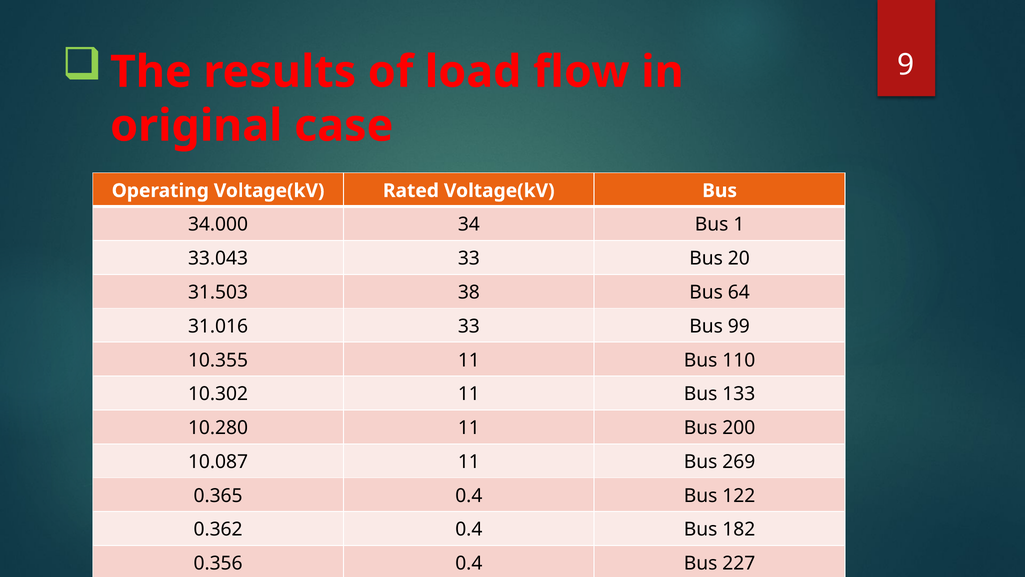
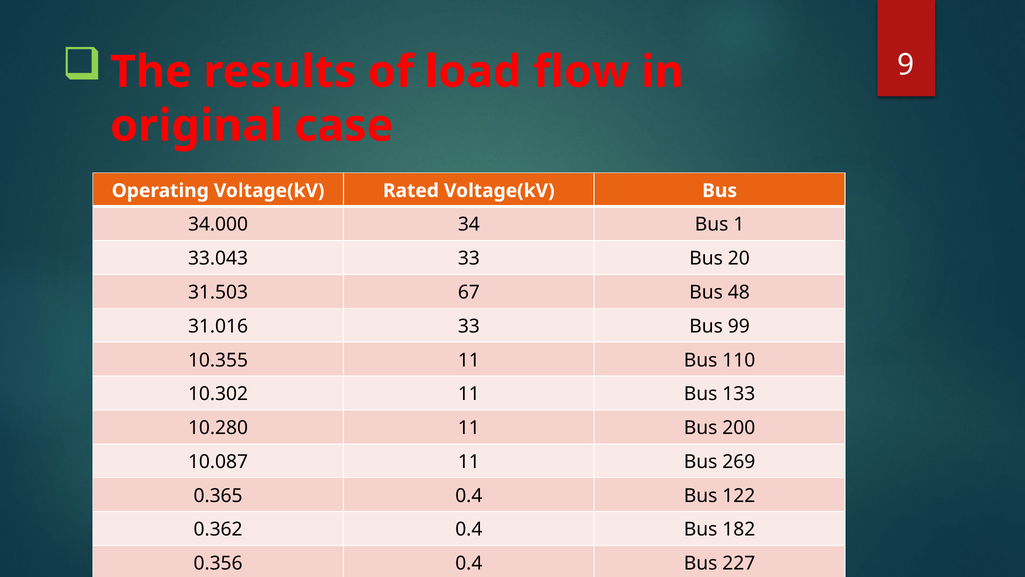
38: 38 -> 67 (469, 292)
64: 64 -> 48 (739, 292)
